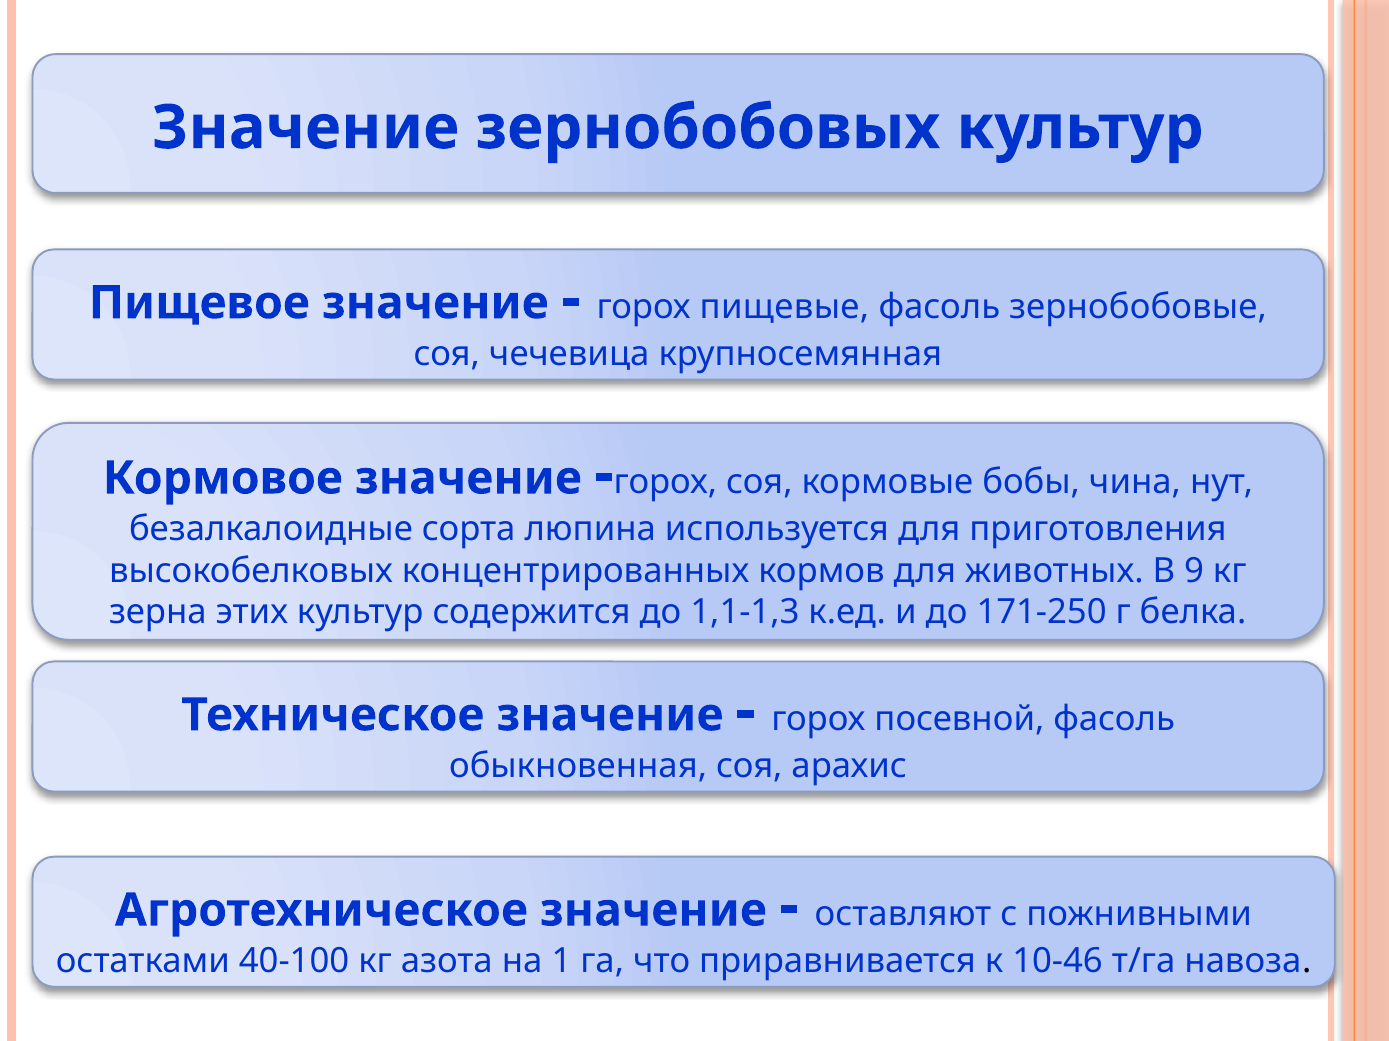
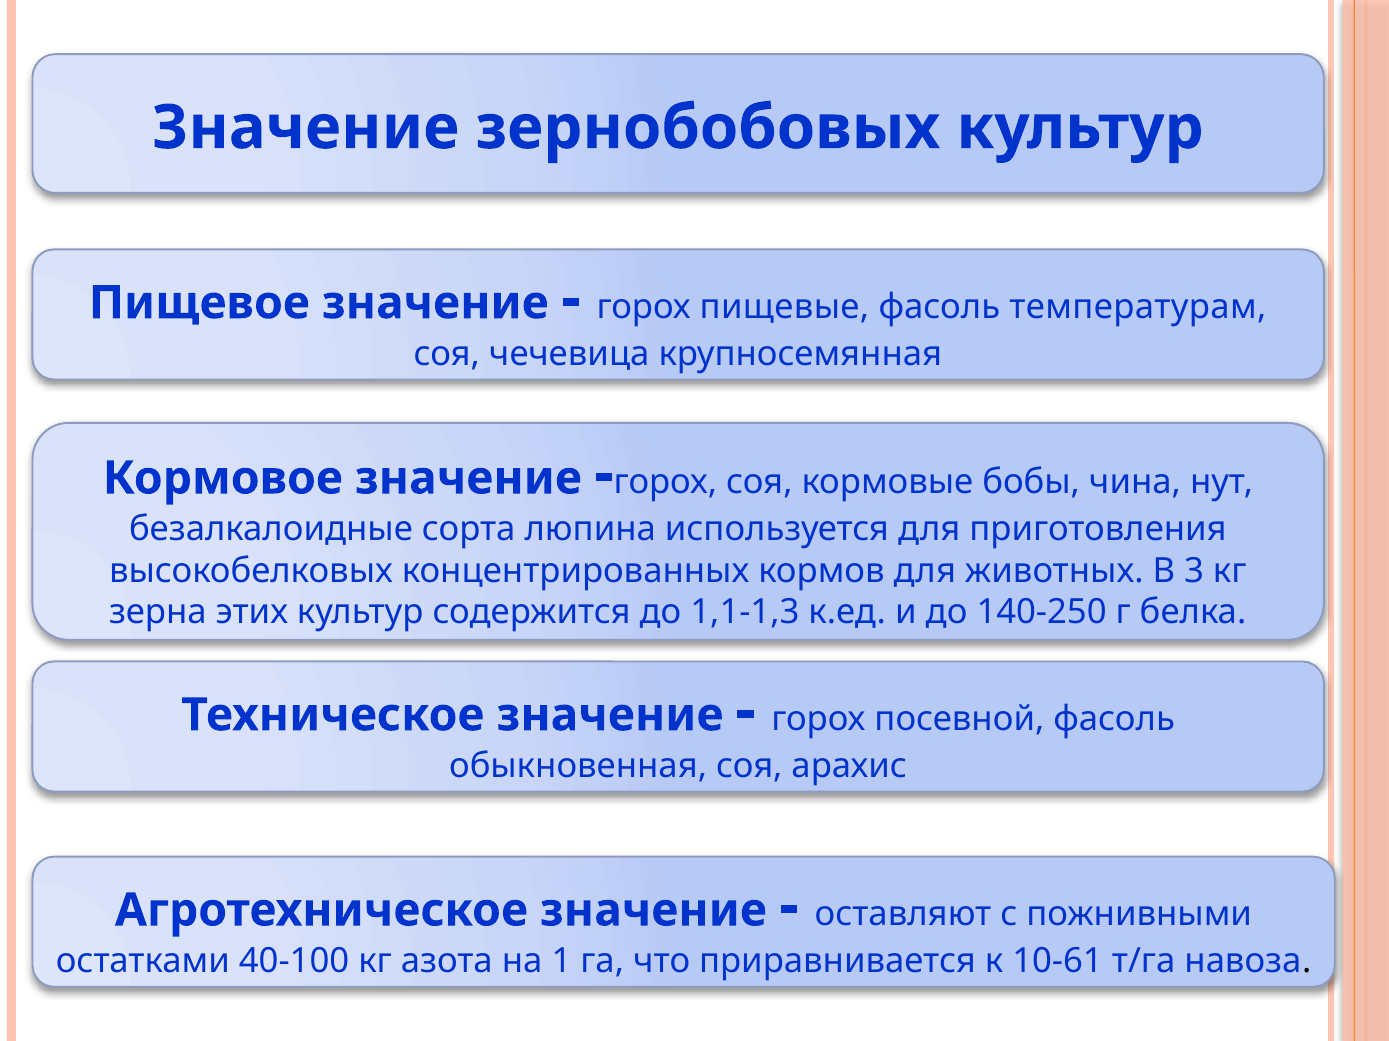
зернобобовые: зернобобовые -> температурам (1138, 307)
9: 9 -> 3 (1194, 571)
171-250: 171-250 -> 140-250 (1042, 613)
10-46: 10-46 -> 10-61 (1058, 962)
